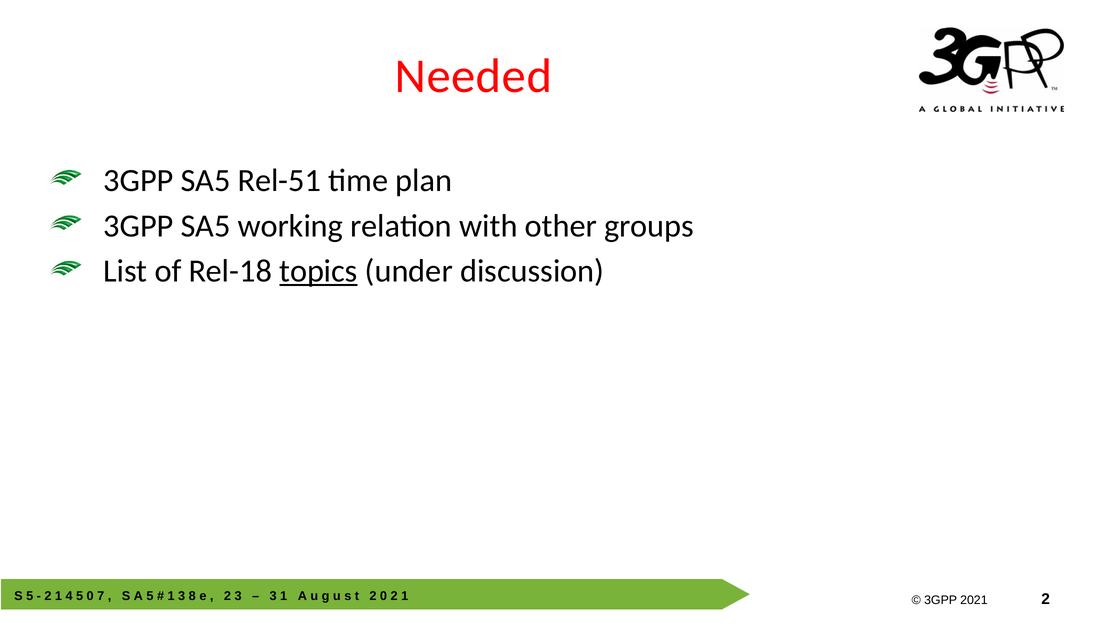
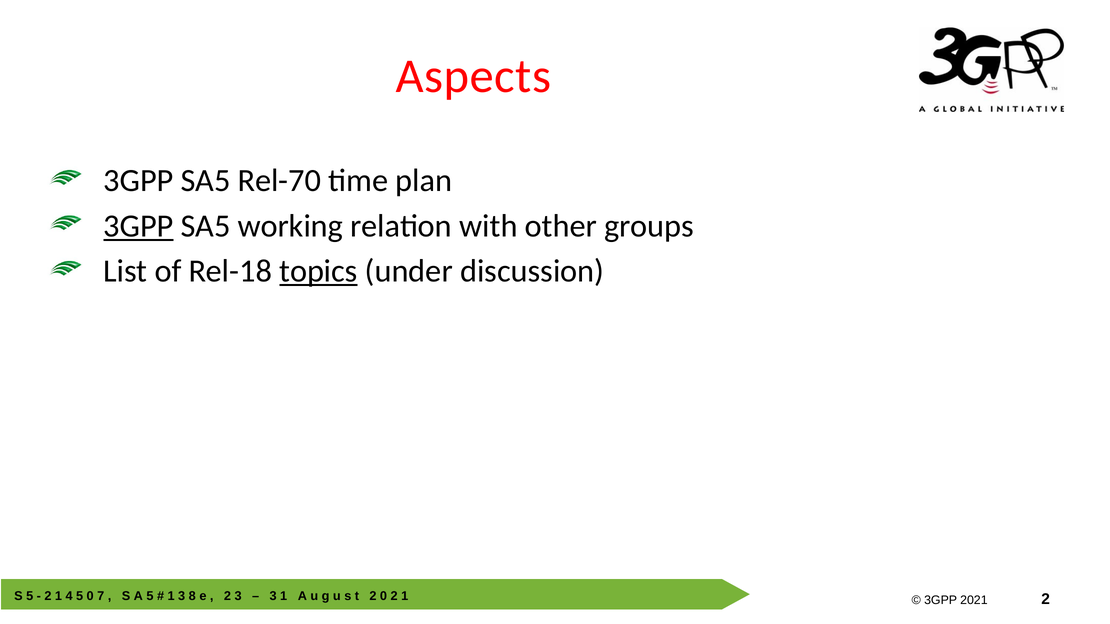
Needed: Needed -> Aspects (473, 76)
Rel-51: Rel-51 -> Rel-70 (279, 181)
3GPP underline: none -> present (138, 226)
